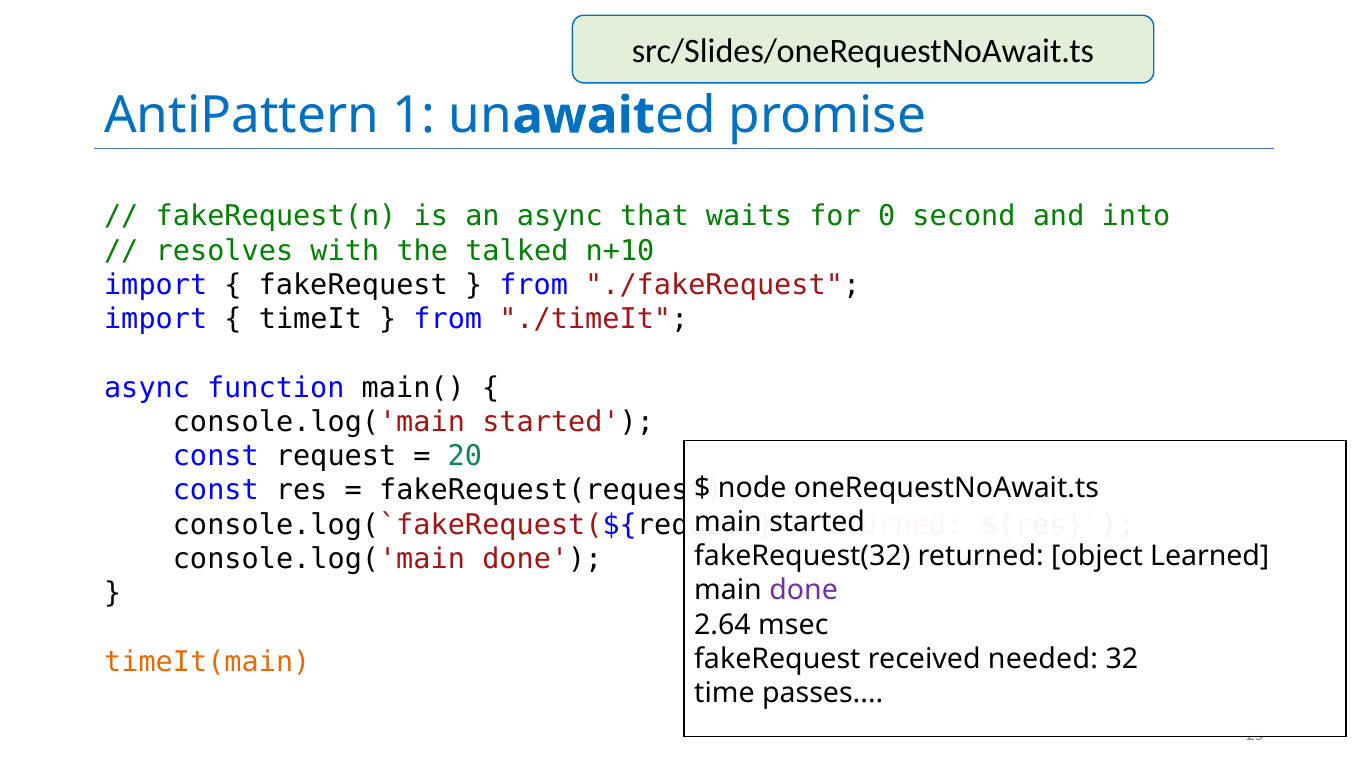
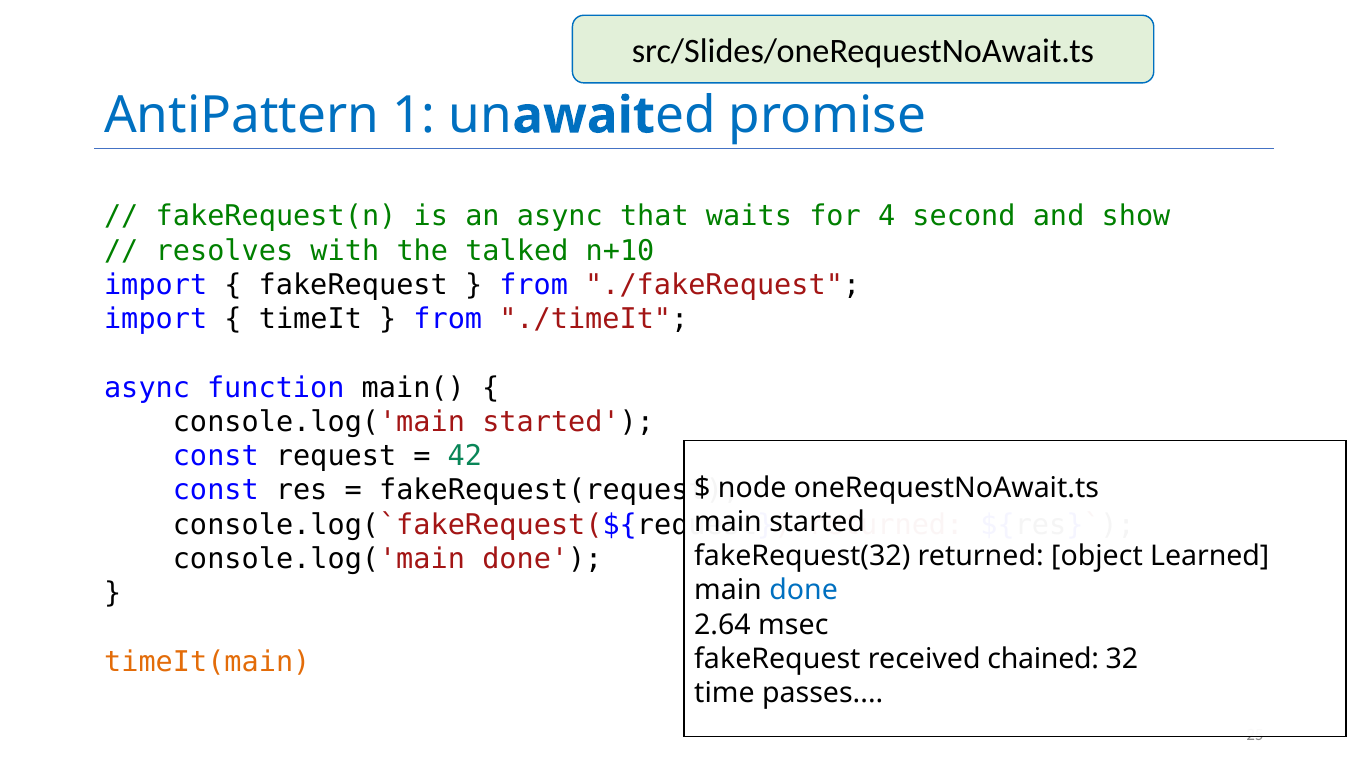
0: 0 -> 4 (887, 216)
into: into -> show (1136, 216)
20: 20 -> 42 (465, 456)
done colour: purple -> blue (804, 590)
needed: needed -> chained (1043, 658)
